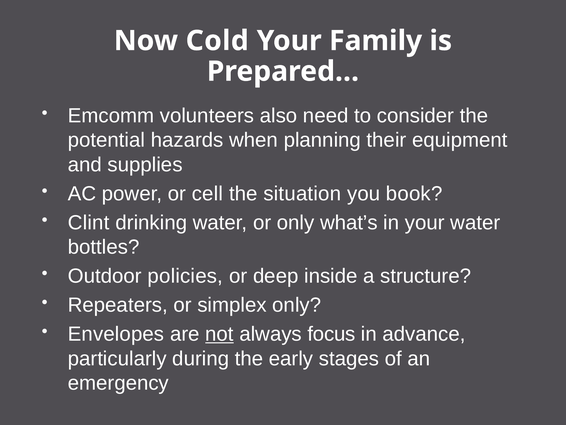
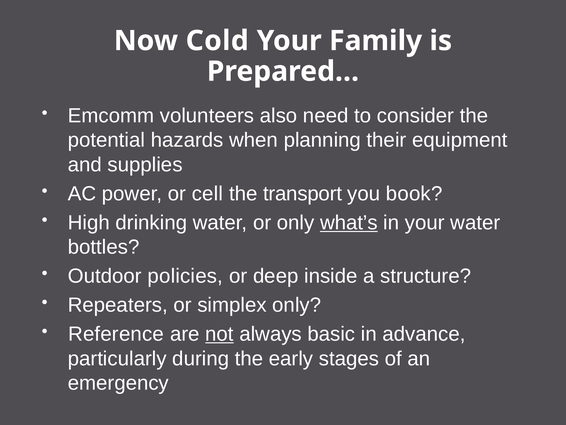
situation: situation -> transport (303, 193)
Clint: Clint -> High (89, 222)
what’s underline: none -> present (349, 222)
Envelopes: Envelopes -> Reference (116, 334)
focus: focus -> basic (331, 334)
